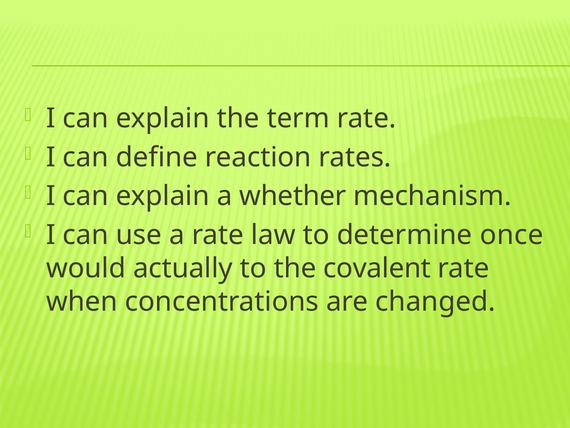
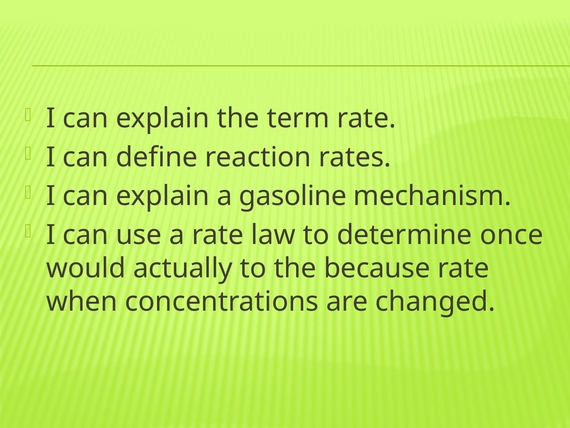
whether: whether -> gasoline (293, 196)
covalent: covalent -> because (377, 268)
